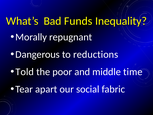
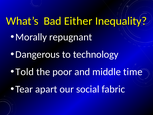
Funds: Funds -> Either (78, 21)
reductions: reductions -> technology (96, 54)
